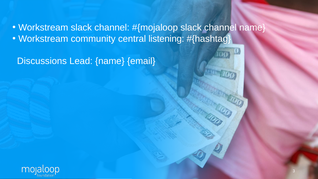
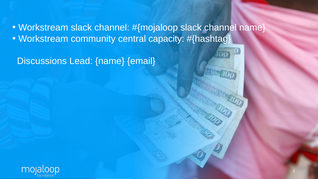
listening: listening -> capacity (166, 39)
